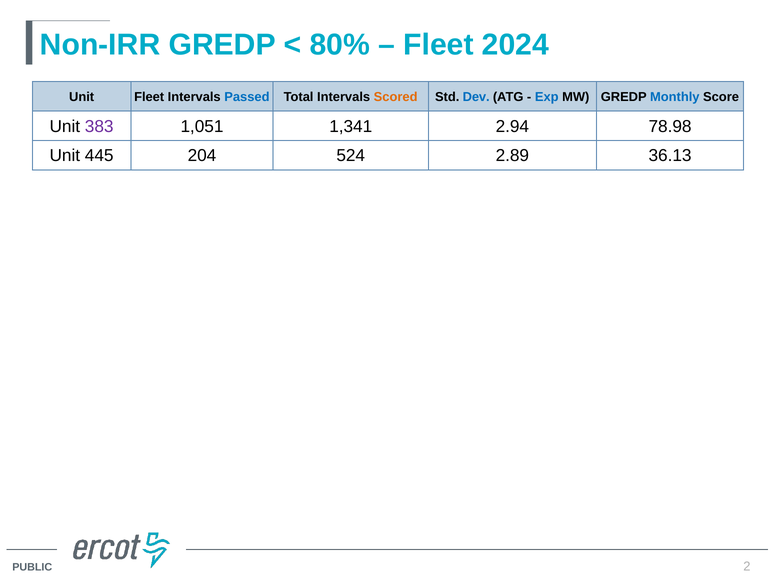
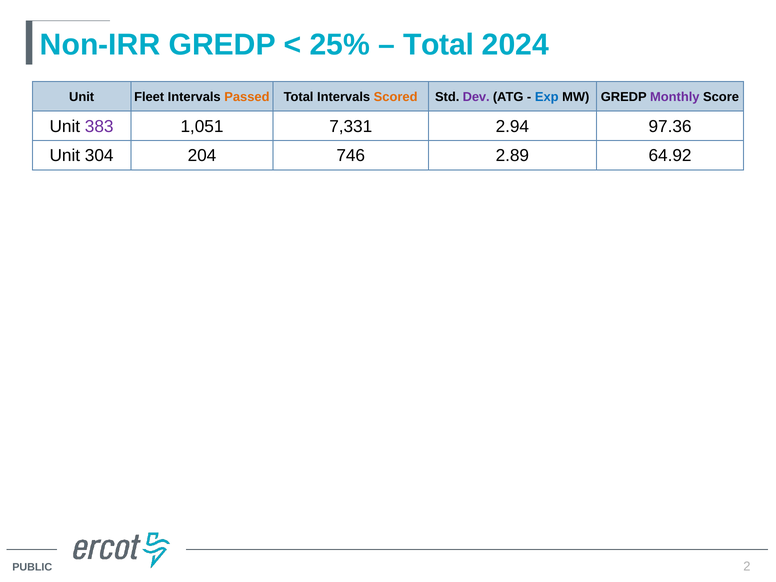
80%: 80% -> 25% (340, 45)
Fleet: Fleet -> Total (439, 45)
Passed colour: blue -> orange (247, 97)
Dev colour: blue -> purple (476, 97)
Monthly colour: blue -> purple (675, 97)
1,341: 1,341 -> 7,331 (351, 126)
78.98: 78.98 -> 97.36 (670, 126)
445: 445 -> 304 (99, 156)
524: 524 -> 746 (351, 156)
36.13: 36.13 -> 64.92 (670, 156)
